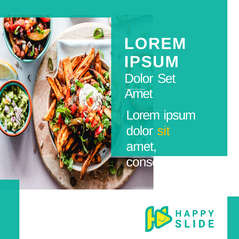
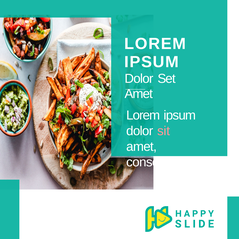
sit colour: yellow -> pink (164, 131)
